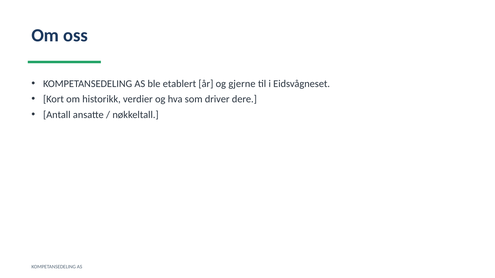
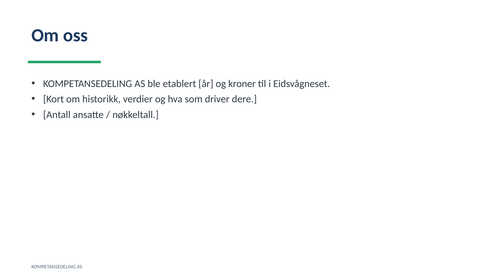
gjerne: gjerne -> kroner (242, 84)
